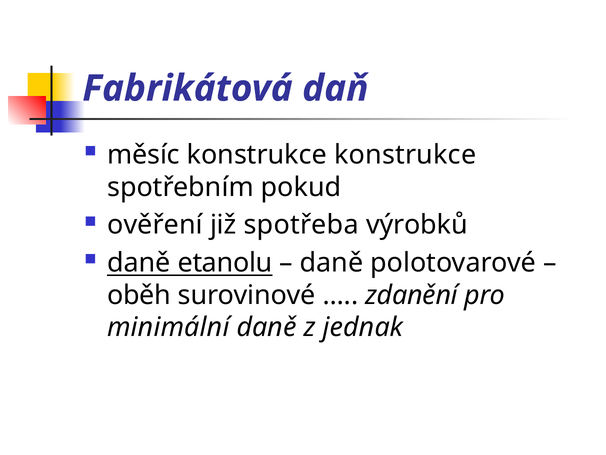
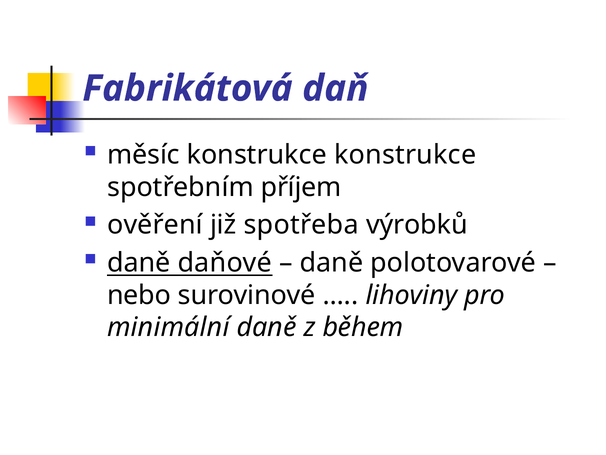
pokud: pokud -> příjem (301, 187)
etanolu: etanolu -> daňové (225, 263)
oběh: oběh -> nebo (139, 295)
zdanění: zdanění -> lihoviny (411, 295)
jednak: jednak -> během (363, 327)
